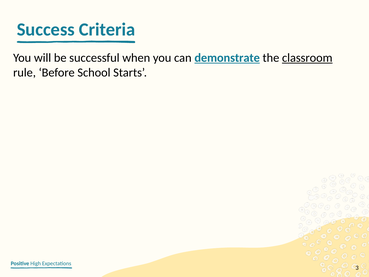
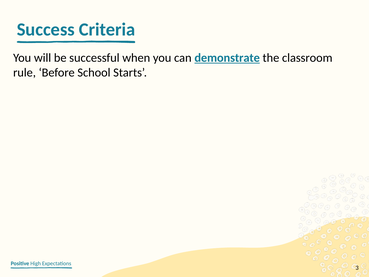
classroom underline: present -> none (307, 58)
